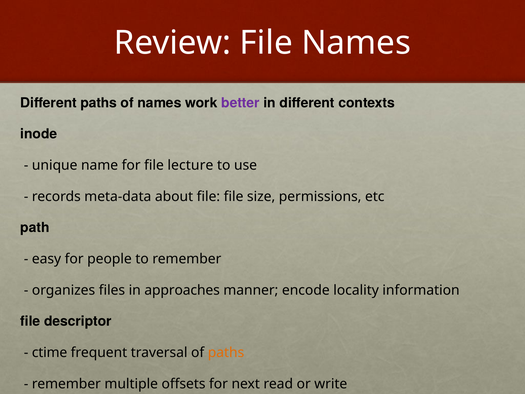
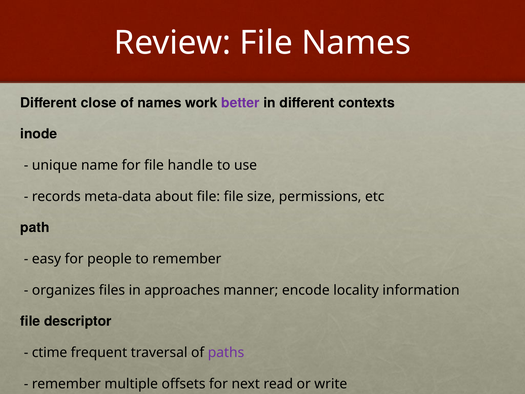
Different paths: paths -> close (99, 103)
lecture: lecture -> handle (190, 165)
paths colour: orange -> purple (226, 352)
